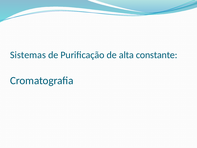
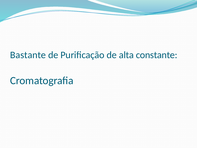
Sistemas: Sistemas -> Bastante (28, 55)
